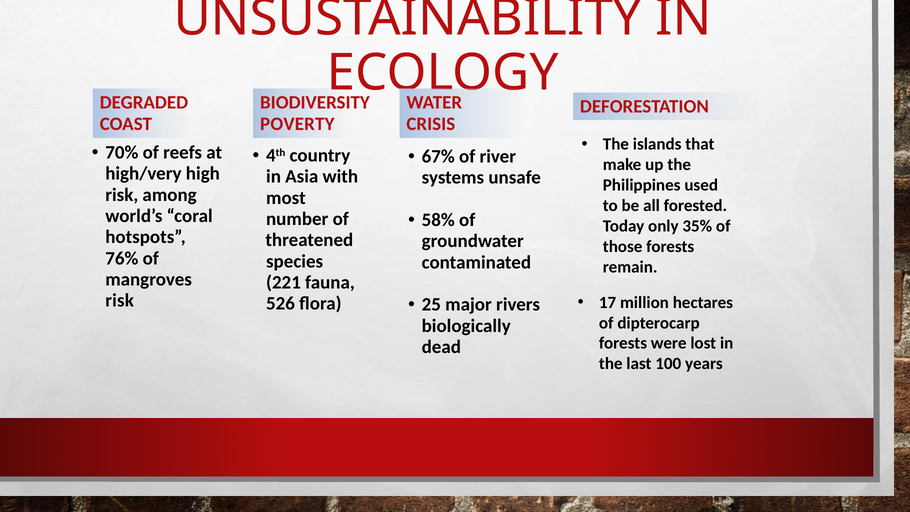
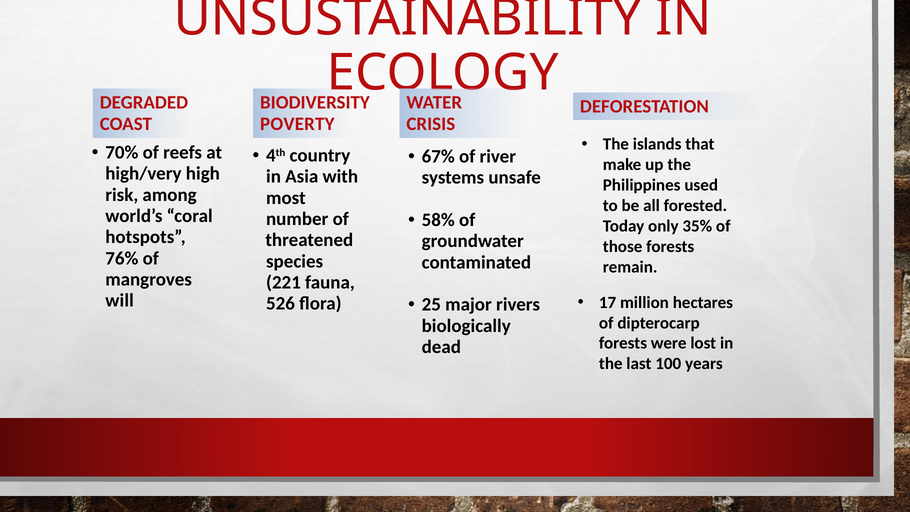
risk: risk -> will (120, 301)
